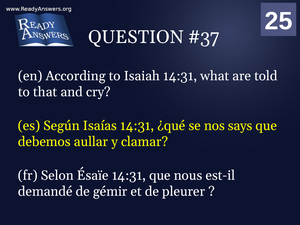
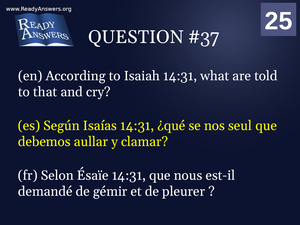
says: says -> seul (240, 126)
